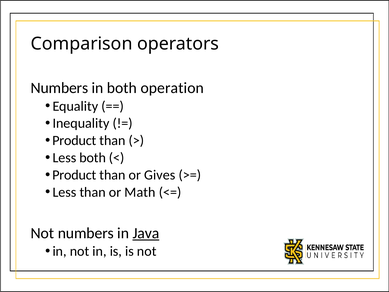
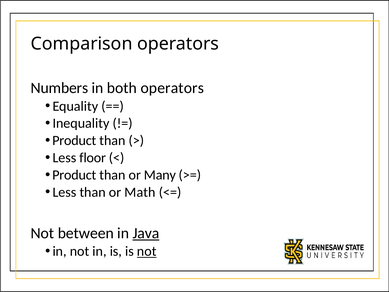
both operation: operation -> operators (172, 88)
Less both: both -> floor (93, 158)
Gives: Gives -> Many (160, 175)
Not numbers: numbers -> between (86, 233)
not underline: none -> present (147, 251)
